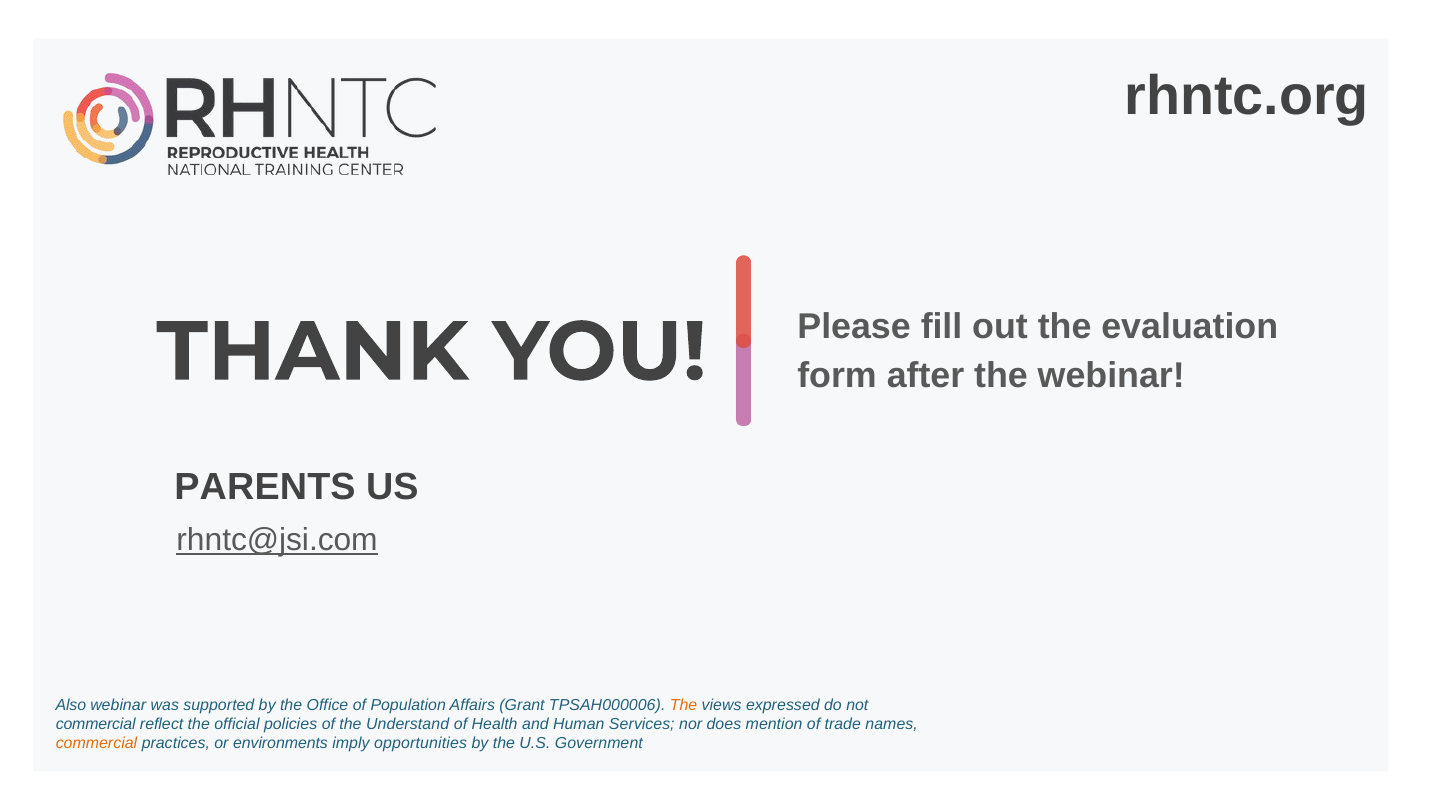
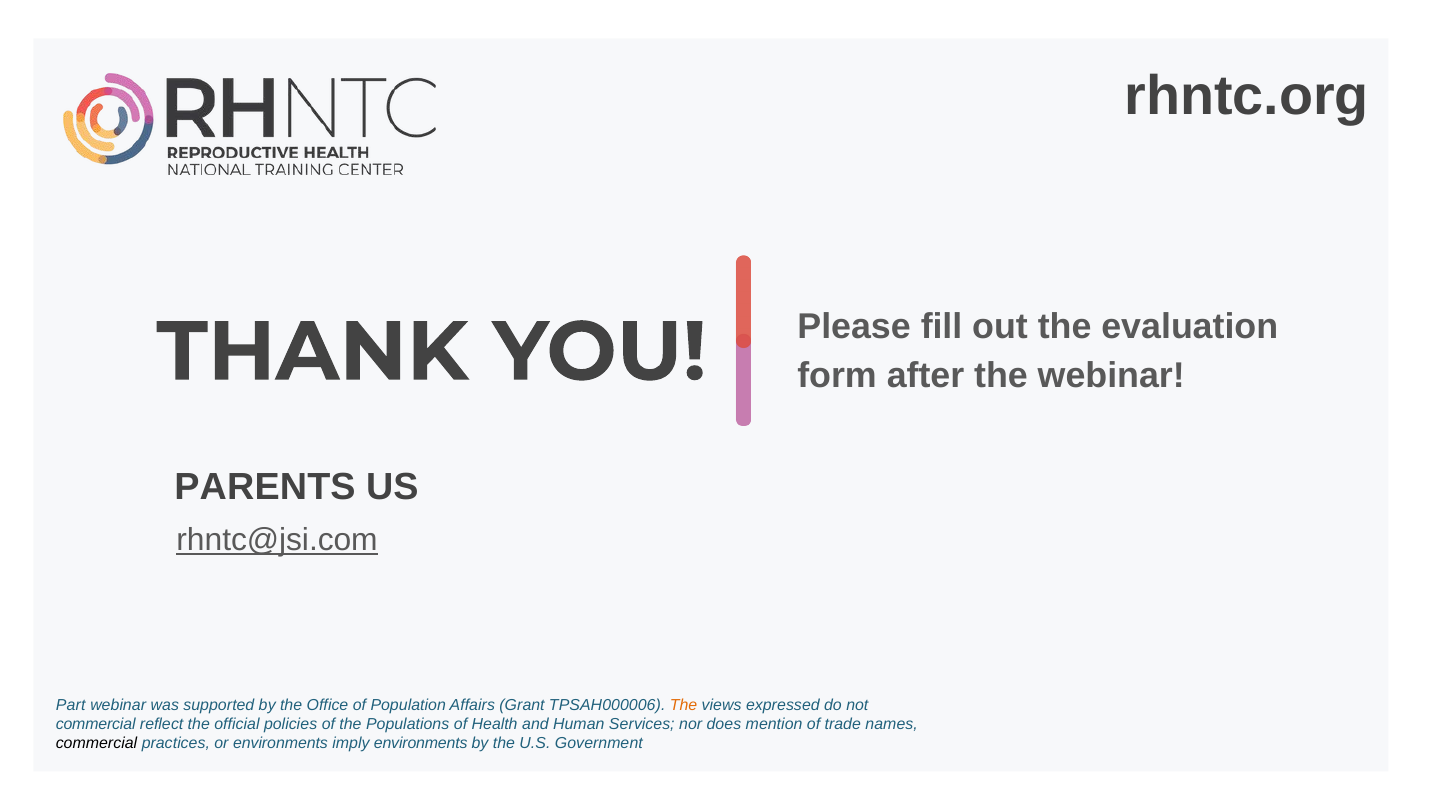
Also: Also -> Part (71, 706)
Understand: Understand -> Populations (408, 725)
commercial colour: orange -> black (96, 744)
imply opportunities: opportunities -> environments (421, 744)
